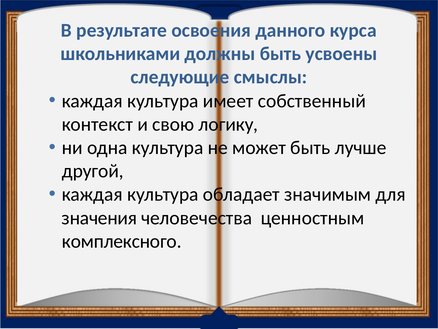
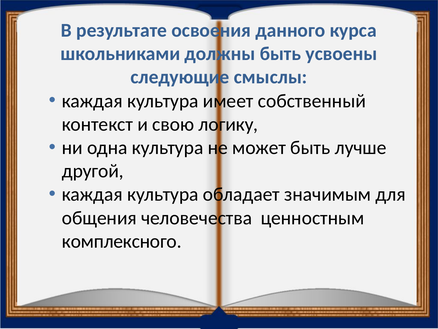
значения: значения -> общения (99, 218)
